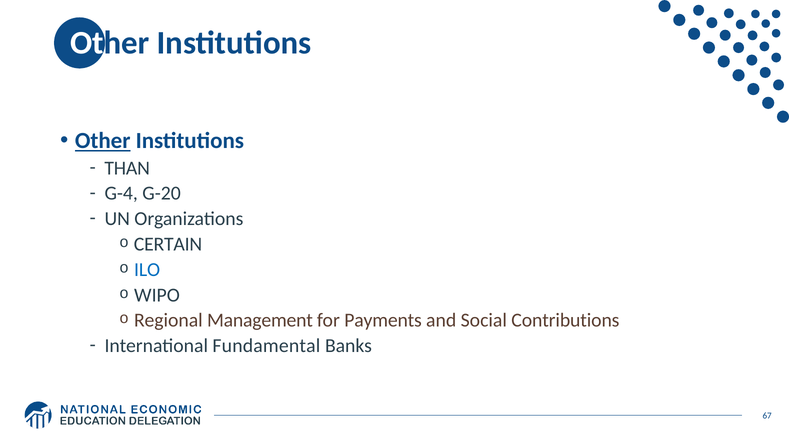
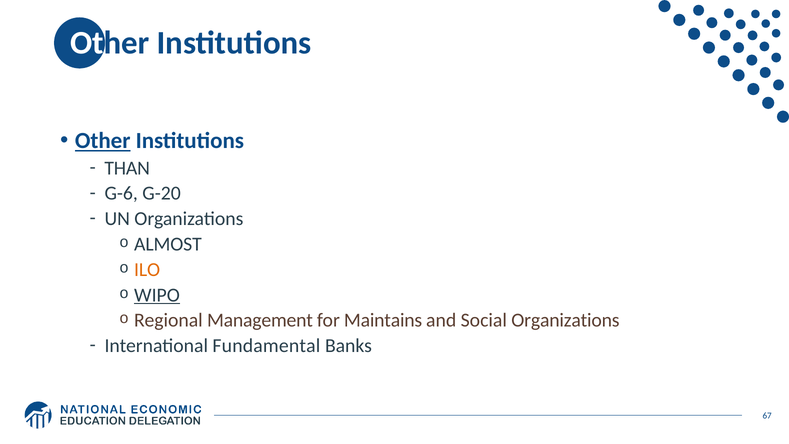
G-4: G-4 -> G-6 (121, 193)
CERTAIN: CERTAIN -> ALMOST (168, 244)
ILO colour: blue -> orange (147, 269)
WIPO underline: none -> present (157, 295)
Payments: Payments -> Maintains (383, 320)
Social Contributions: Contributions -> Organizations (565, 320)
